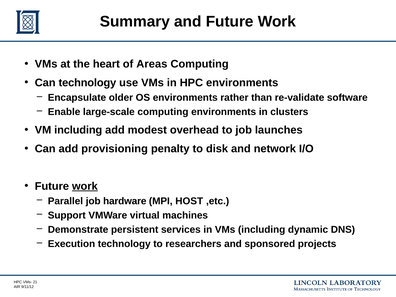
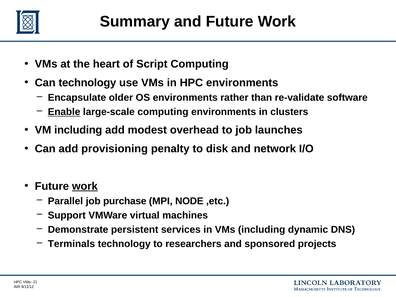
Areas: Areas -> Script (152, 64)
Enable underline: none -> present (64, 112)
hardware: hardware -> purchase (125, 201)
HOST: HOST -> NODE (189, 201)
Execution: Execution -> Terminals (71, 244)
